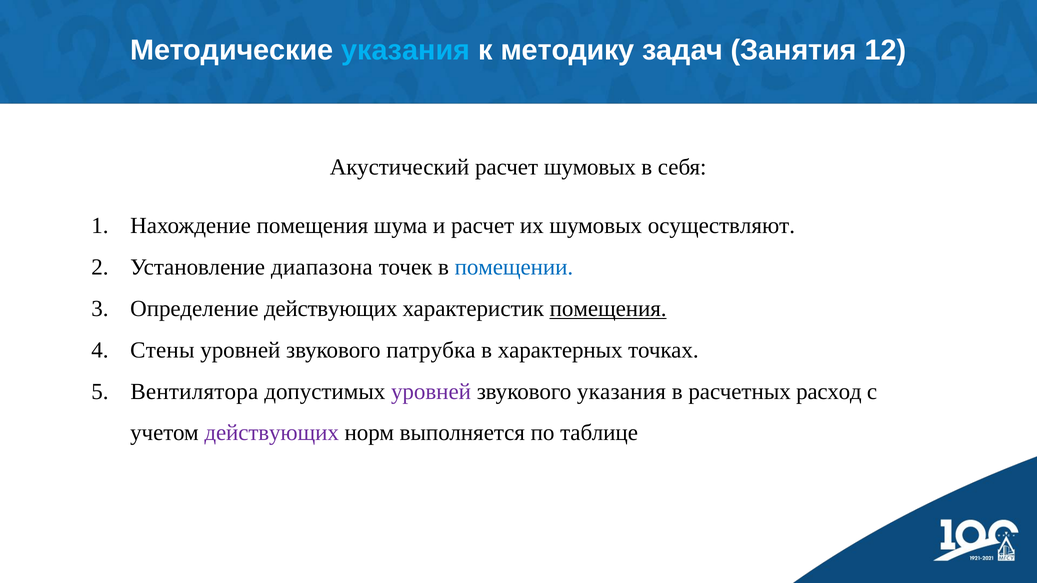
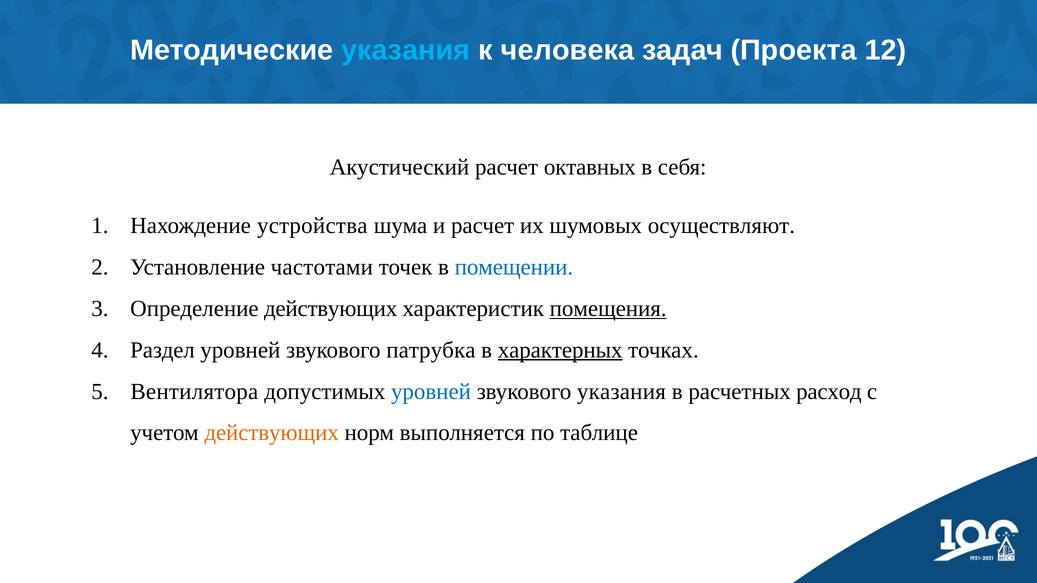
методику: методику -> человека (568, 50)
Занятия: Занятия -> Проекта (794, 50)
расчет шумовых: шумовых -> октавных (590, 167)
Нахождение помещения: помещения -> устройства (312, 226)
диапазона: диапазона -> частотами (322, 267)
Стены: Стены -> Раздел (163, 350)
характерных underline: none -> present (560, 350)
уровней colour: purple -> blue (431, 392)
действующих colour: purple -> orange (272, 433)
